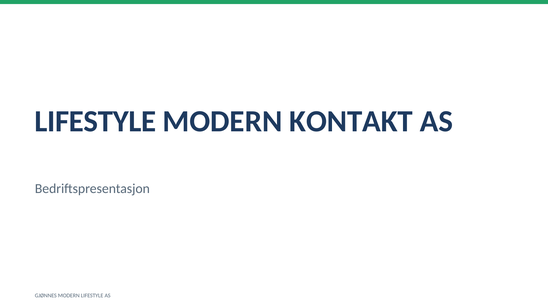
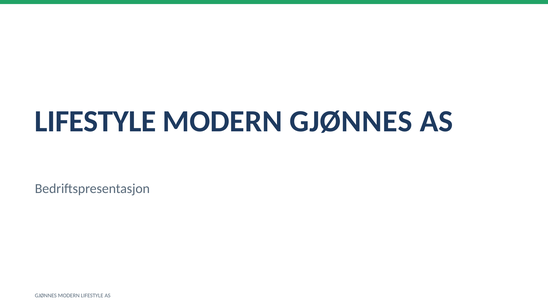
MODERN KONTAKT: KONTAKT -> GJØNNES (351, 122)
